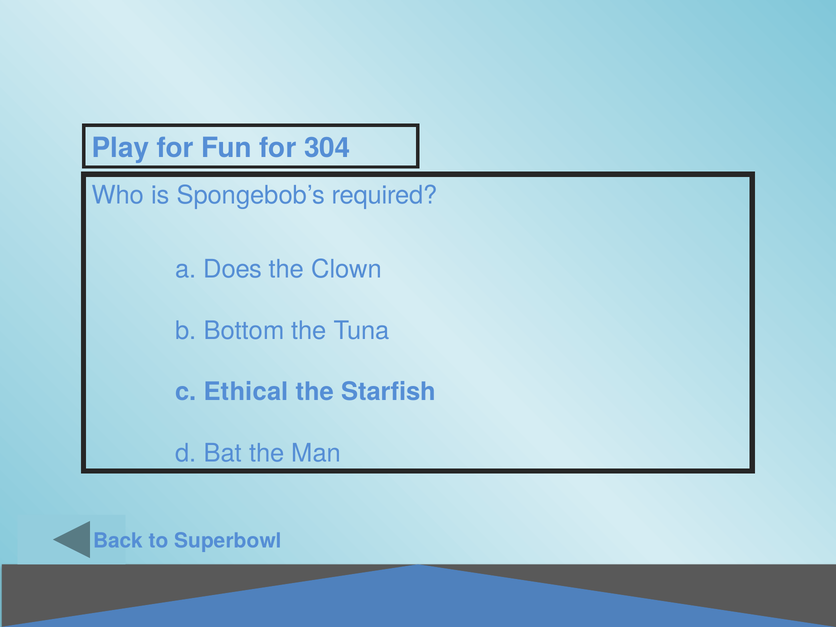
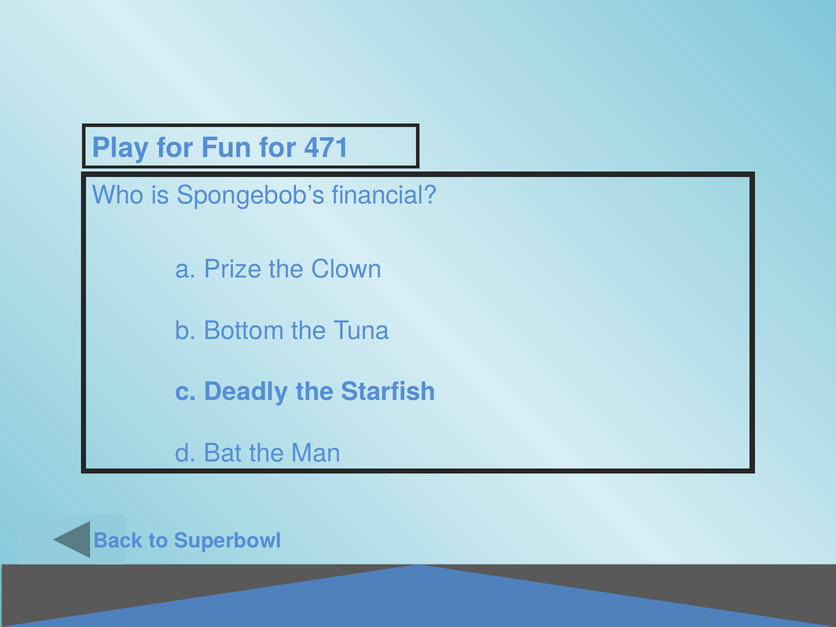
304: 304 -> 471 (327, 148)
required: required -> financial (385, 195)
Does: Does -> Prize (233, 269)
Ethical: Ethical -> Deadly (246, 392)
